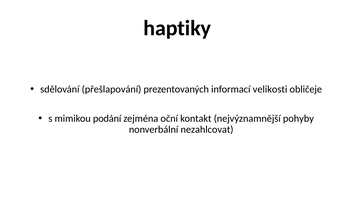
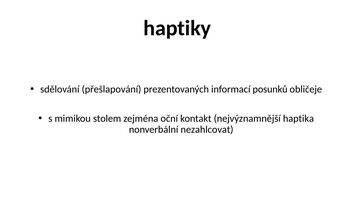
velikosti: velikosti -> posunků (270, 89)
podání: podání -> stolem (107, 119)
pohyby: pohyby -> haptika (298, 119)
